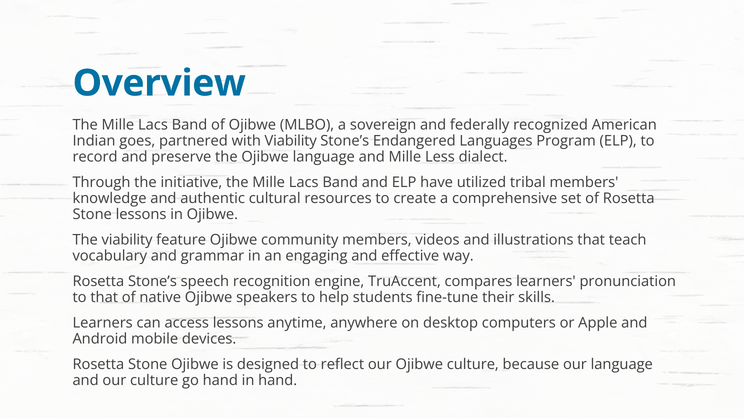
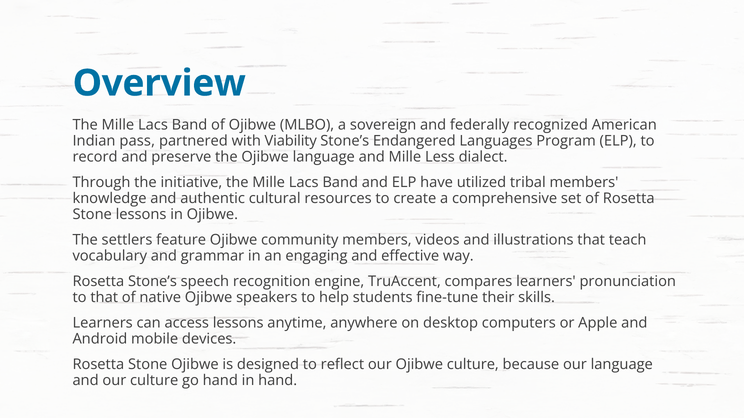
goes: goes -> pass (137, 141)
The viability: viability -> settlers (127, 240)
